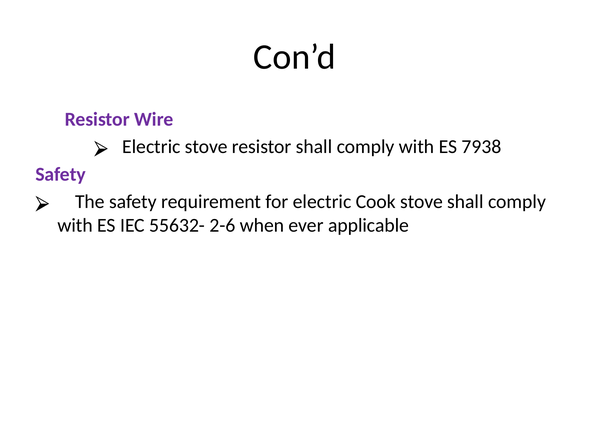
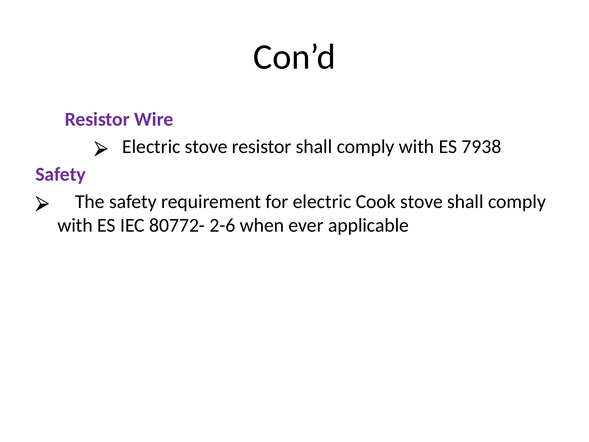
55632-: 55632- -> 80772- (177, 225)
